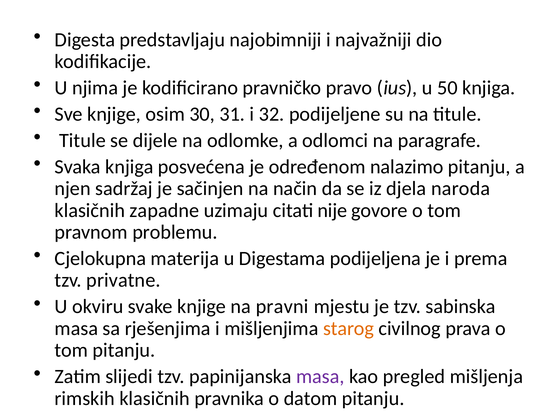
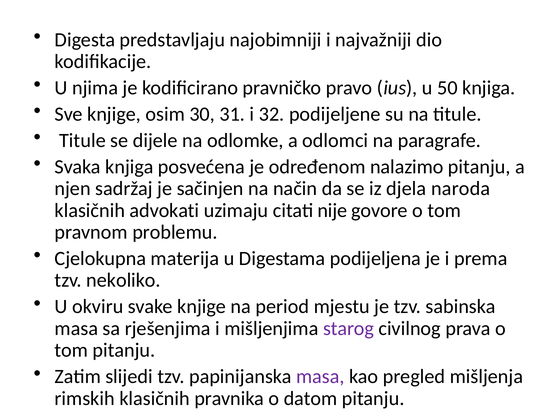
zapadne: zapadne -> advokati (164, 210)
privatne: privatne -> nekoliko (124, 280)
pravni: pravni -> period (282, 307)
starog colour: orange -> purple (349, 328)
